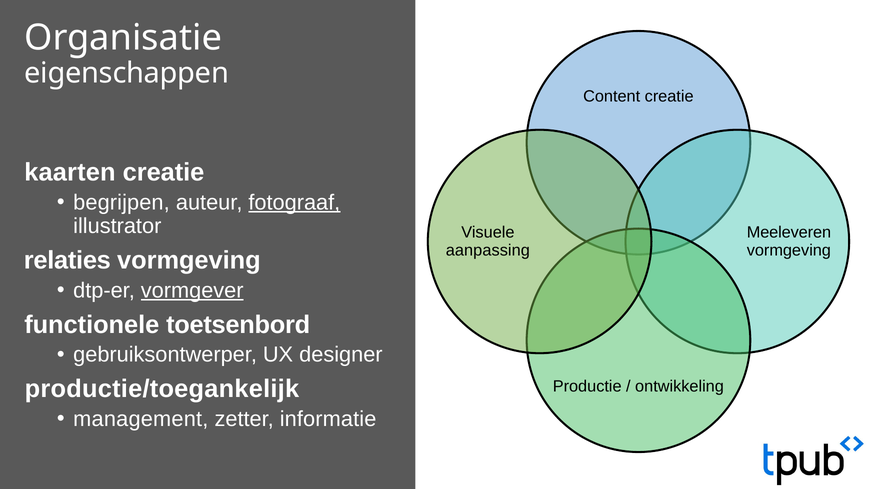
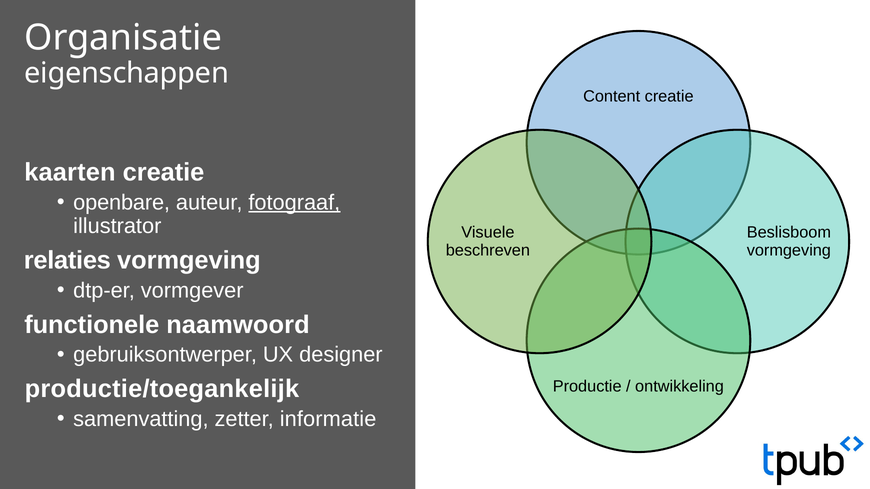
begrijpen: begrijpen -> openbare (122, 203)
Meeleveren: Meeleveren -> Beslisboom (789, 233)
aanpassing: aanpassing -> beschreven (488, 250)
vormgever underline: present -> none (192, 291)
toetsenbord: toetsenbord -> naamwoord (238, 325)
management: management -> samenvatting (141, 419)
